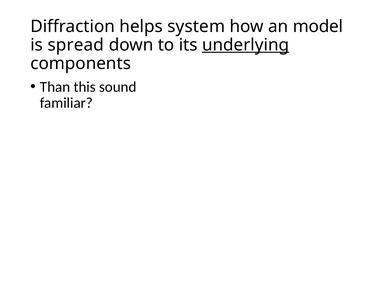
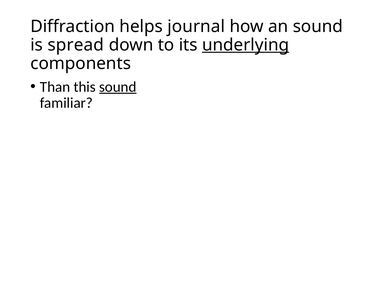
system: system -> journal (196, 26)
an model: model -> sound (318, 26)
sound underline: none -> present (118, 87)
